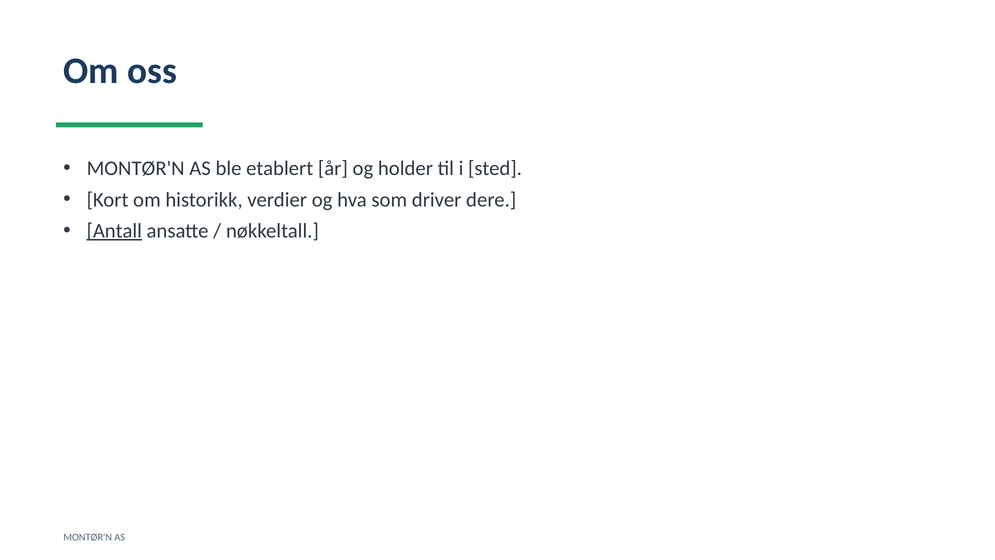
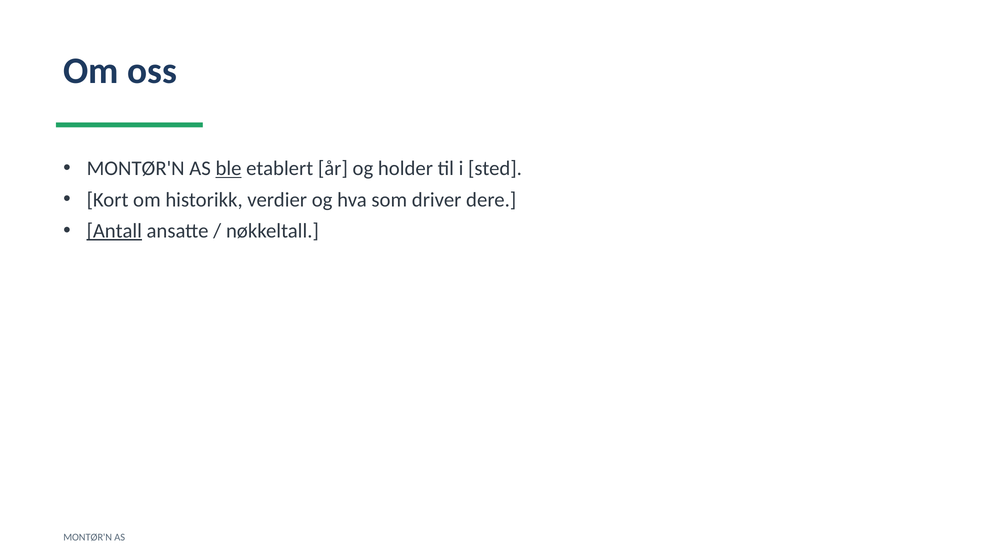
ble underline: none -> present (229, 169)
